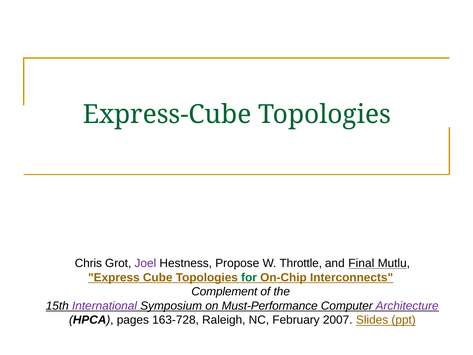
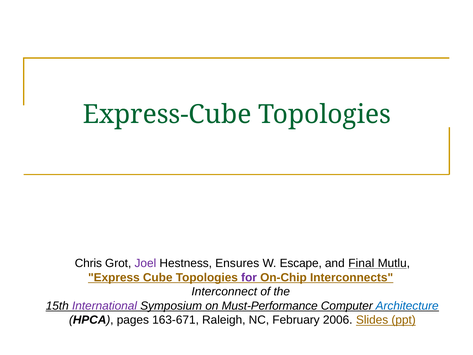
Propose: Propose -> Ensures (237, 263)
Throttle: Throttle -> Escape (301, 263)
for colour: green -> purple (249, 277)
Complement: Complement -> Interconnect (224, 291)
Architecture colour: purple -> blue (407, 306)
163-728: 163-728 -> 163-671 (176, 320)
2007: 2007 -> 2006 (338, 320)
